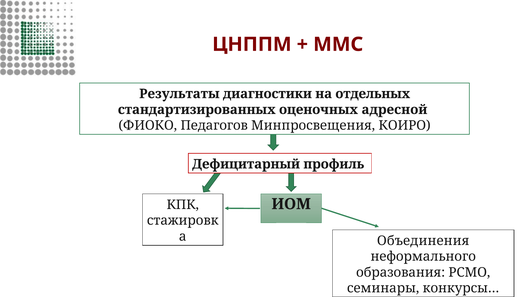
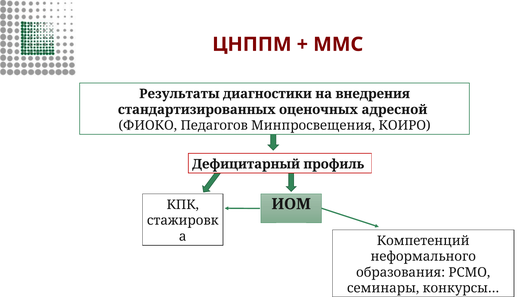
отдельных: отдельных -> внедрения (373, 94)
Объединения: Объединения -> Компетенций (423, 241)
